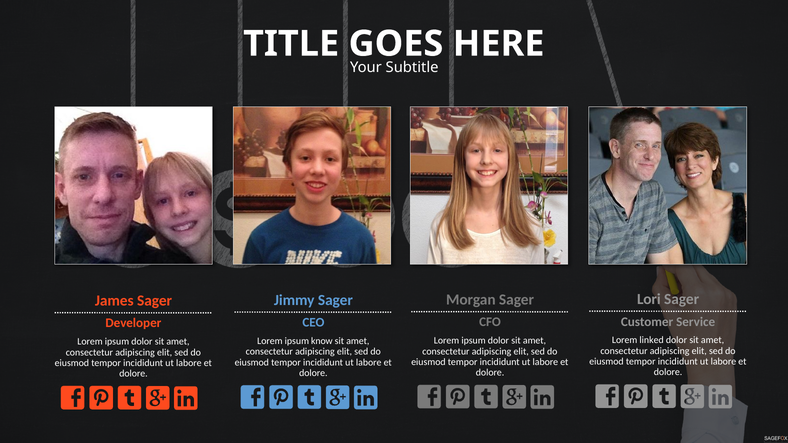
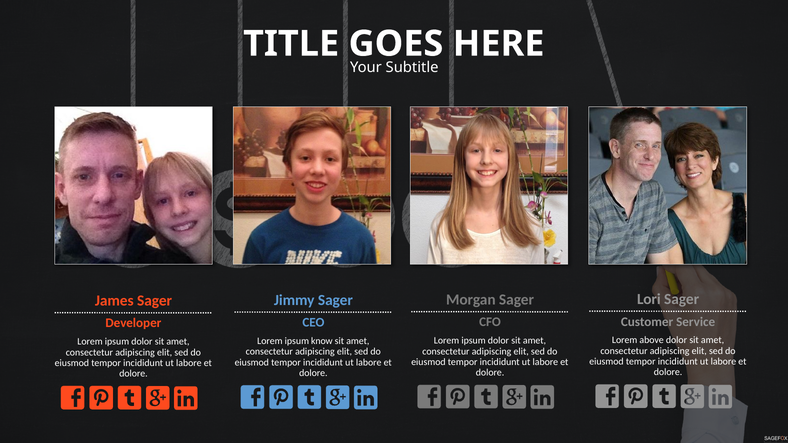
linked: linked -> above (652, 340)
